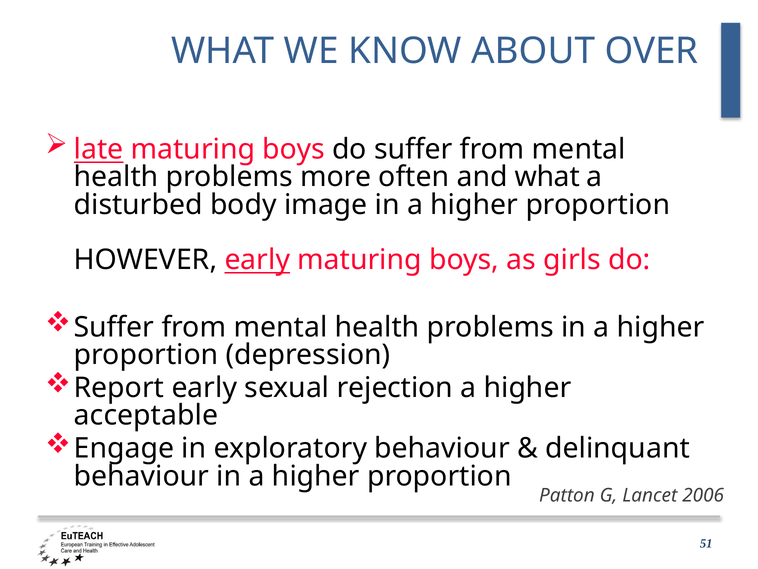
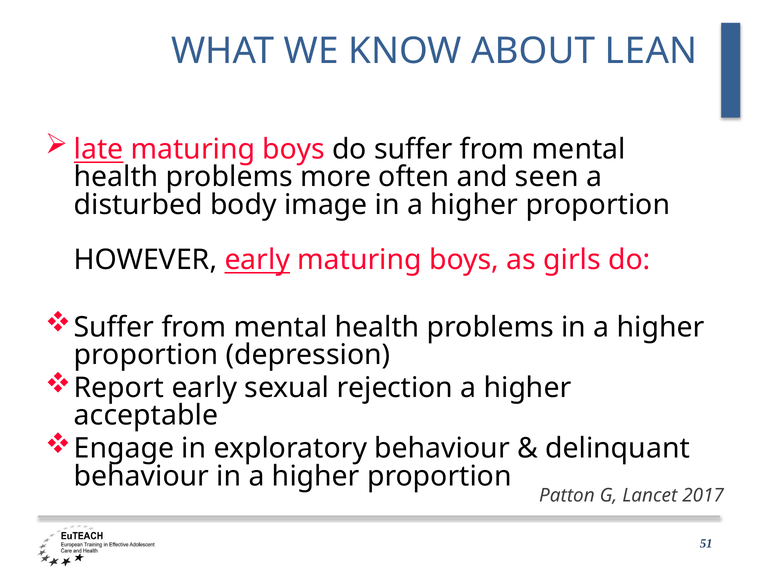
OVER: OVER -> LEAN (651, 51)
and what: what -> seen (547, 177)
2006: 2006 -> 2017 (703, 495)
